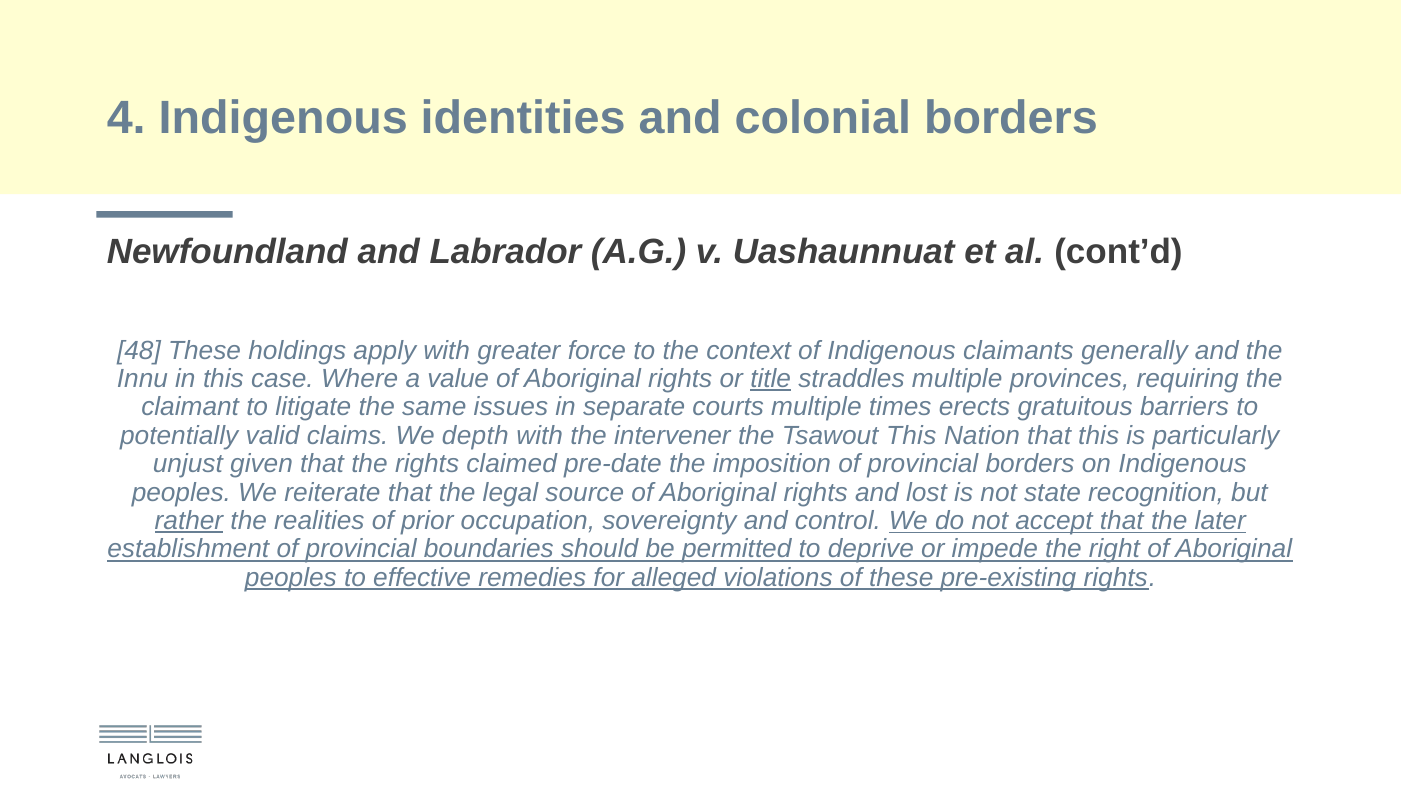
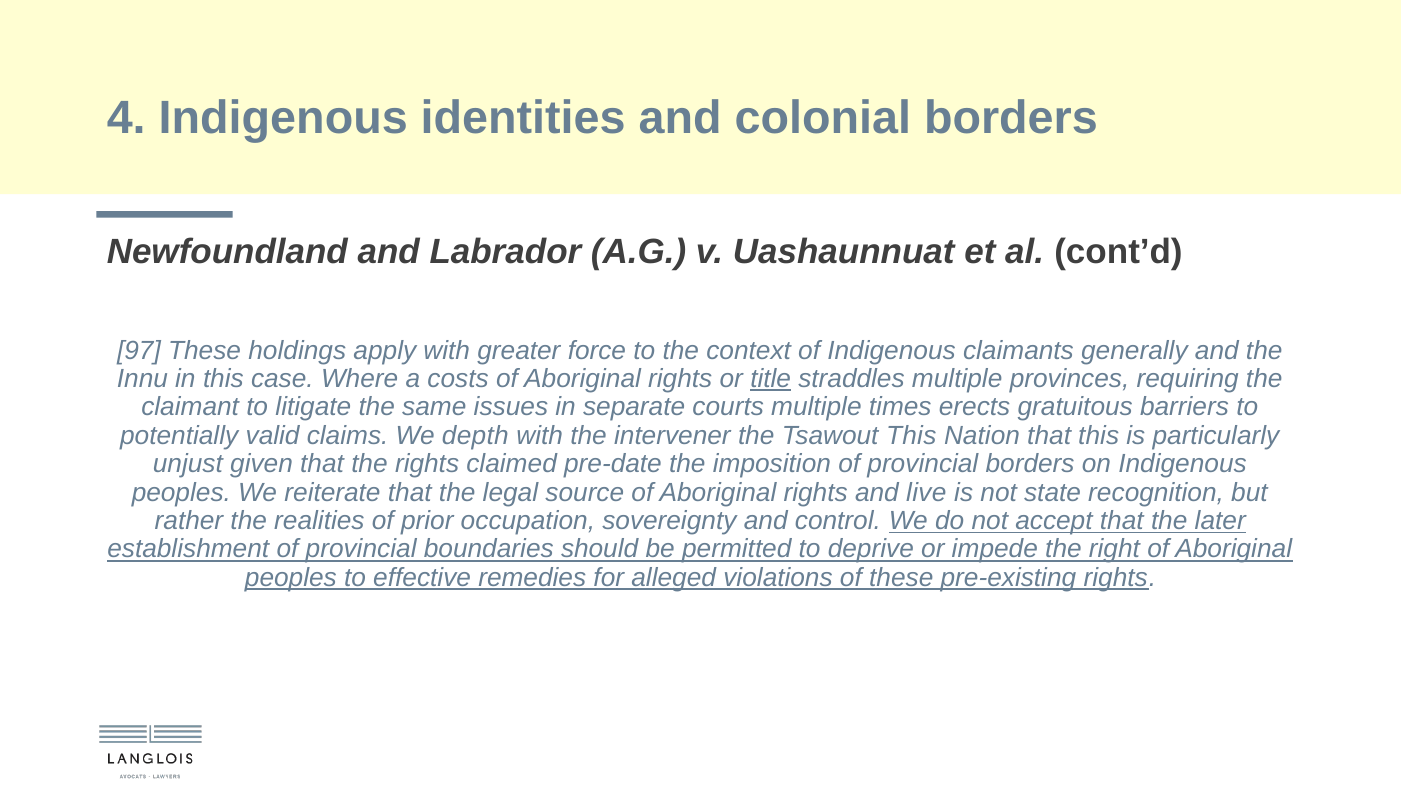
48: 48 -> 97 (139, 351)
value: value -> costs (458, 379)
lost: lost -> live (926, 492)
rather underline: present -> none (189, 521)
